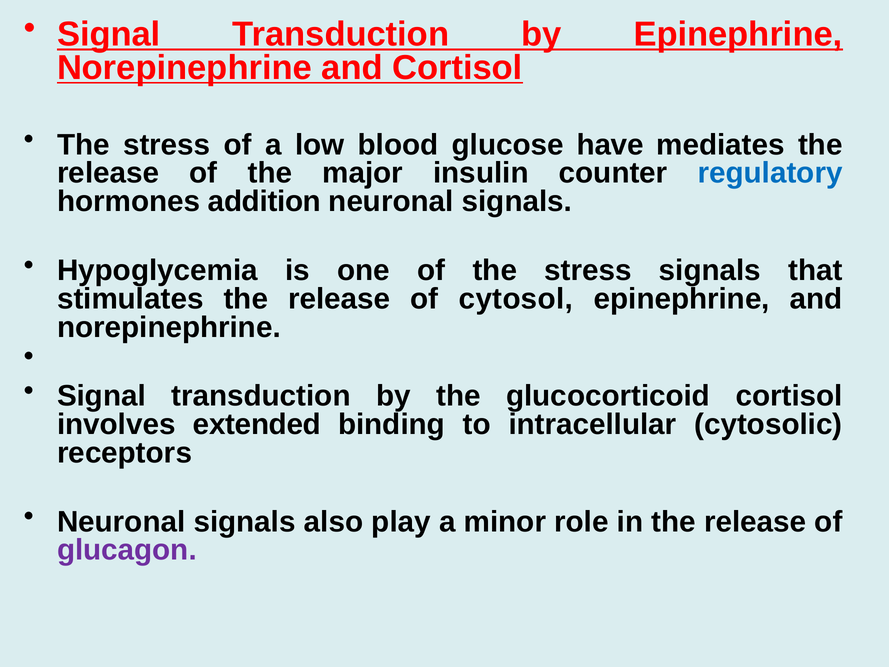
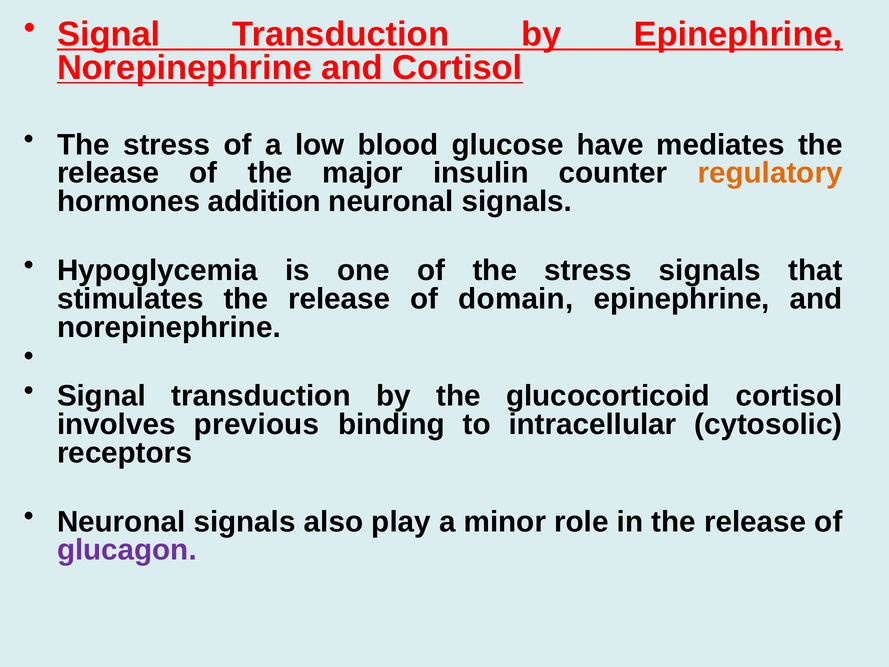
regulatory colour: blue -> orange (770, 173)
cytosol: cytosol -> domain (516, 299)
extended: extended -> previous (257, 424)
